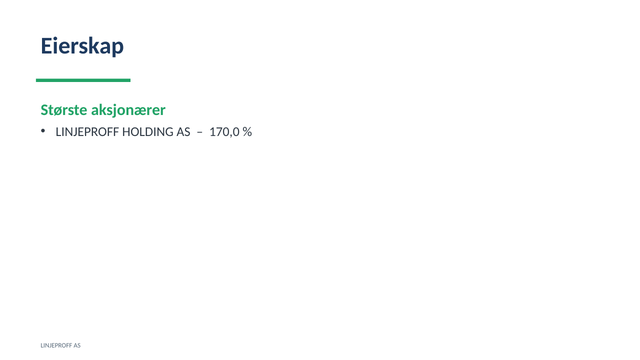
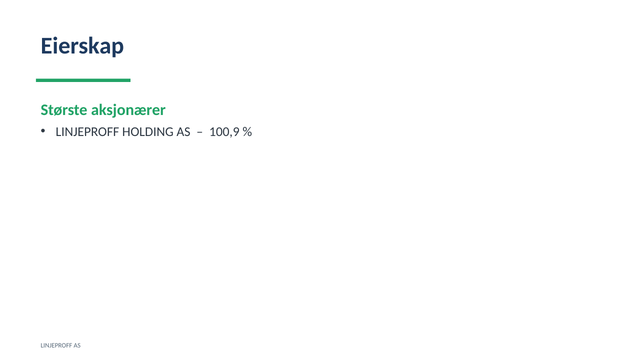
170,0: 170,0 -> 100,9 (224, 132)
